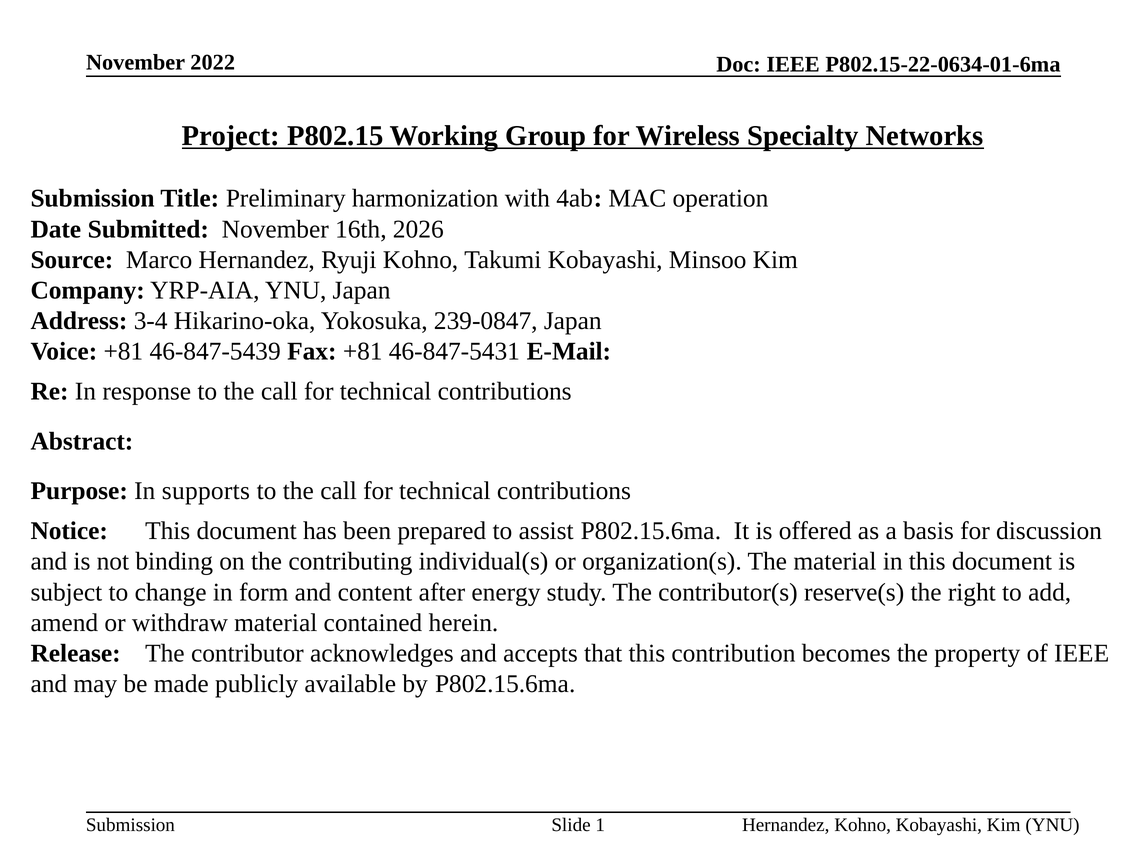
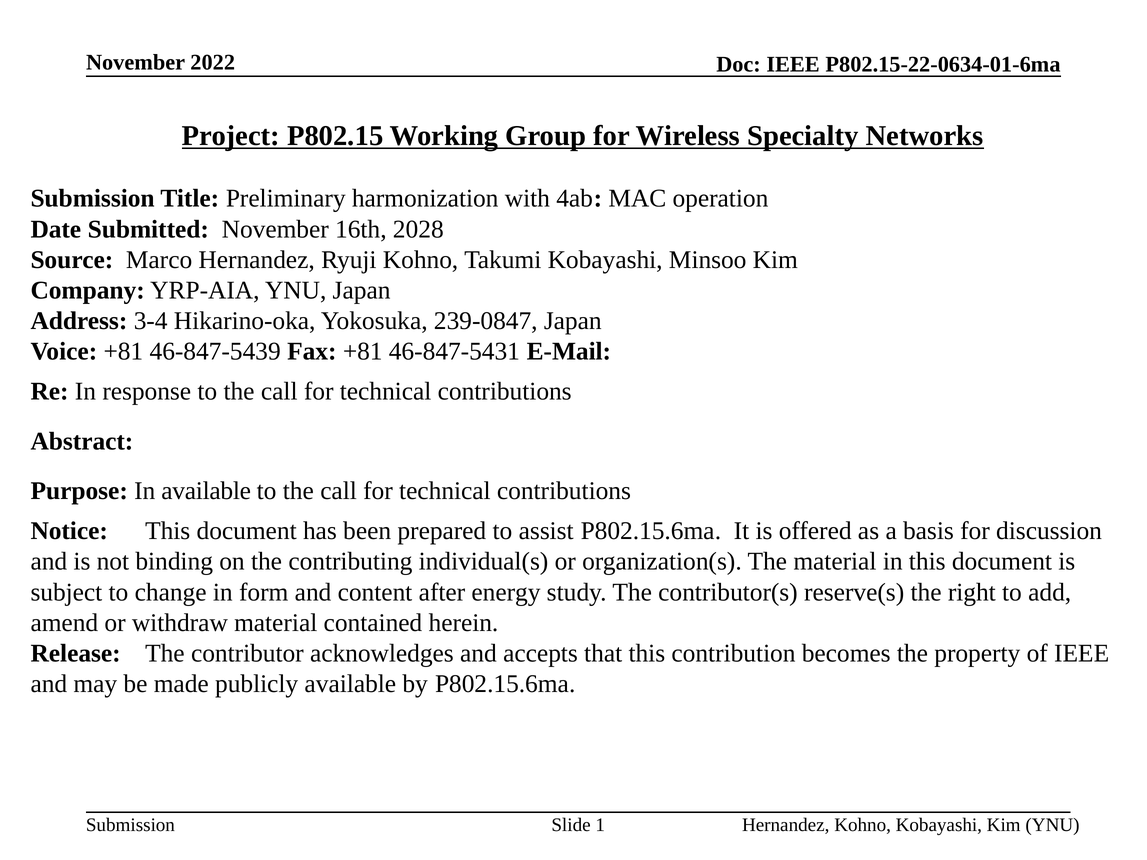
2026: 2026 -> 2028 (418, 229)
In supports: supports -> available (206, 491)
